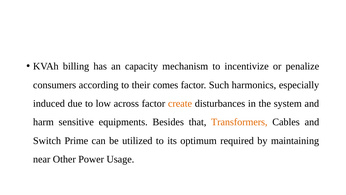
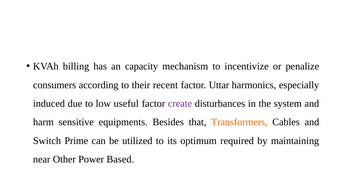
comes: comes -> recent (165, 85)
Such: Such -> Uttar (219, 85)
across: across -> useful (126, 103)
create colour: orange -> purple (180, 103)
Usage: Usage -> Based (120, 159)
